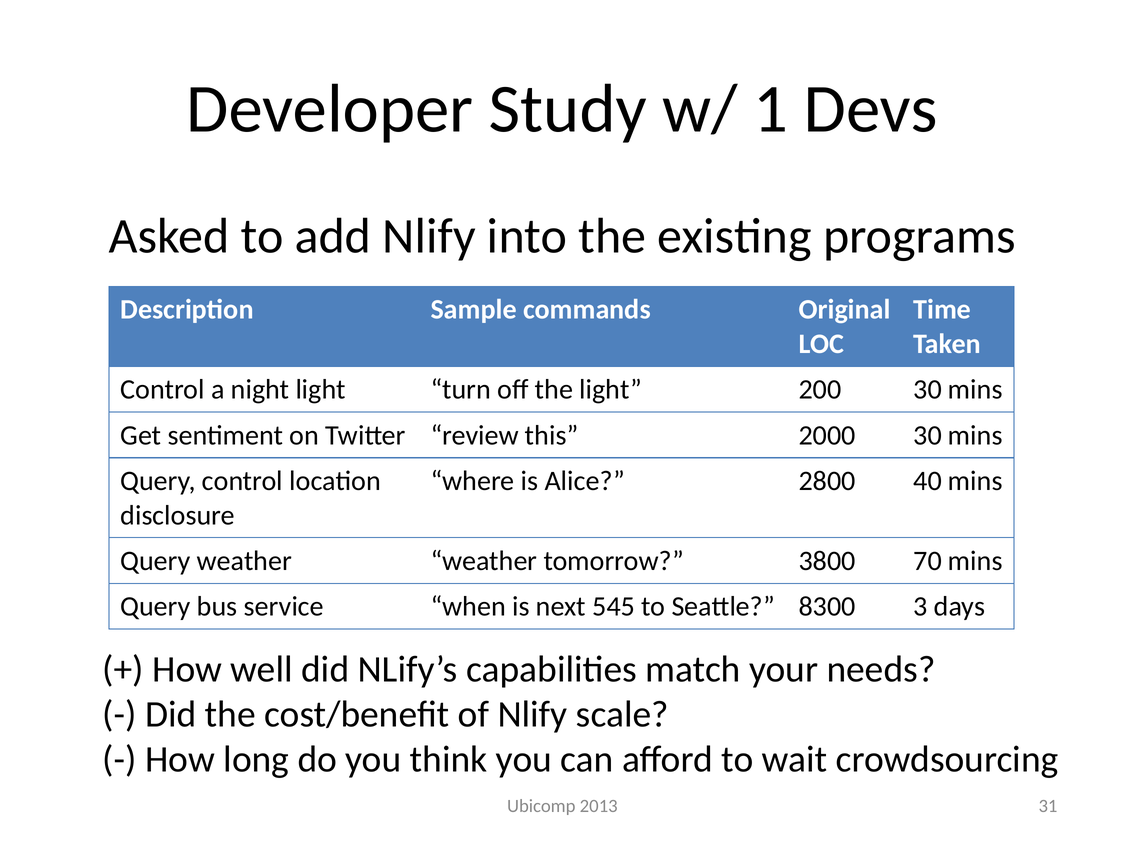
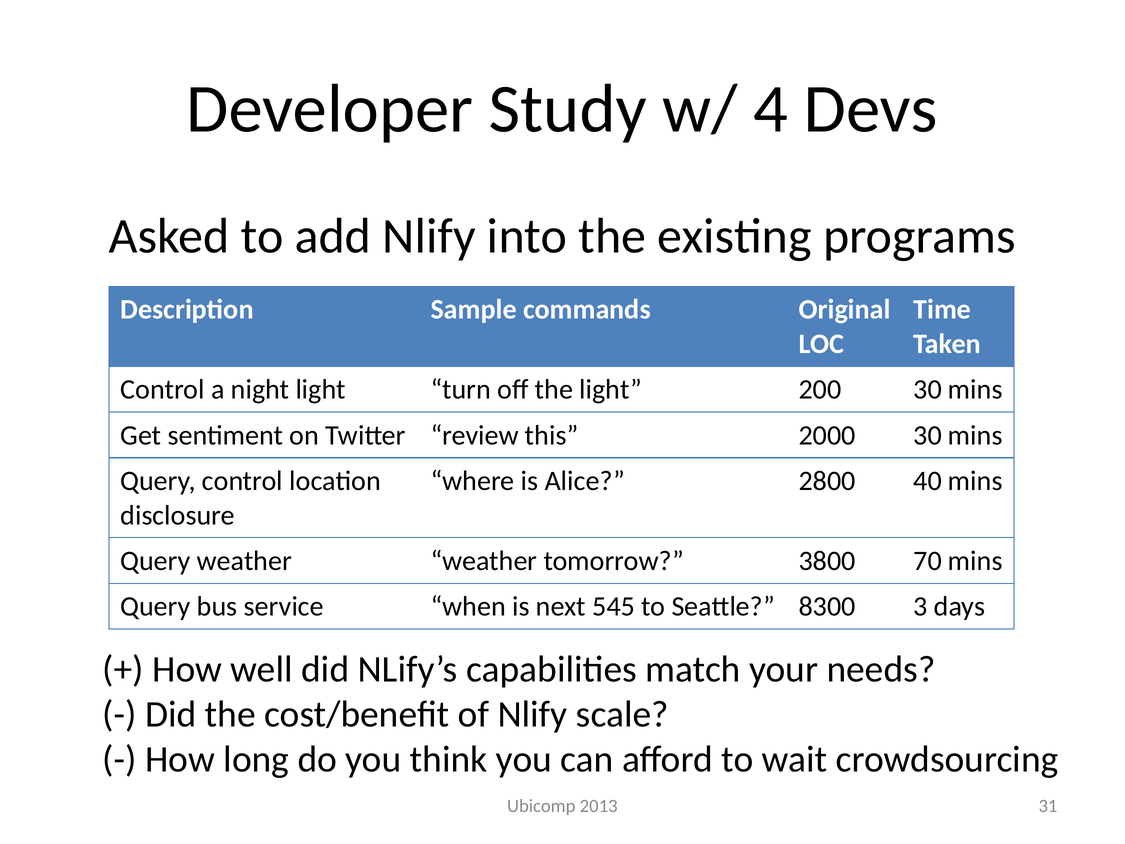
1: 1 -> 4 (771, 109)
